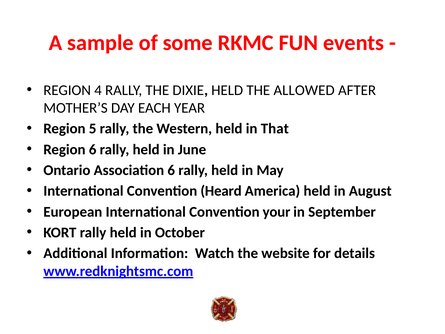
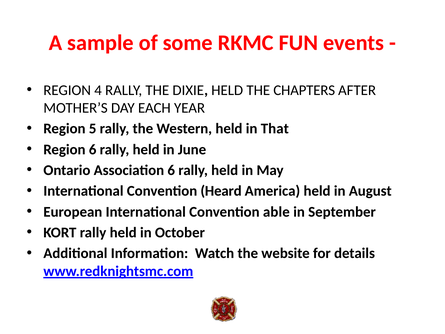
ALLOWED: ALLOWED -> CHAPTERS (304, 90)
your: your -> able (276, 212)
